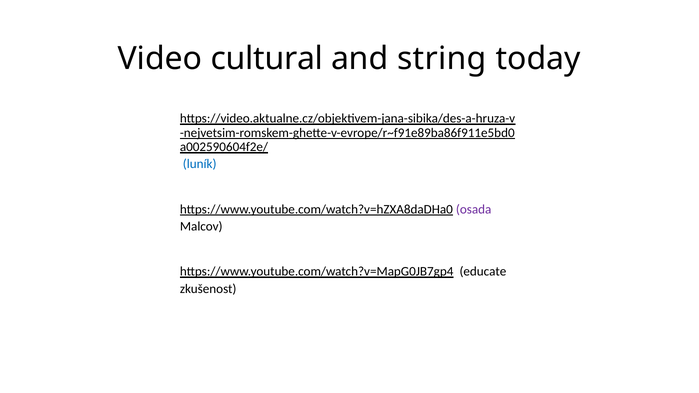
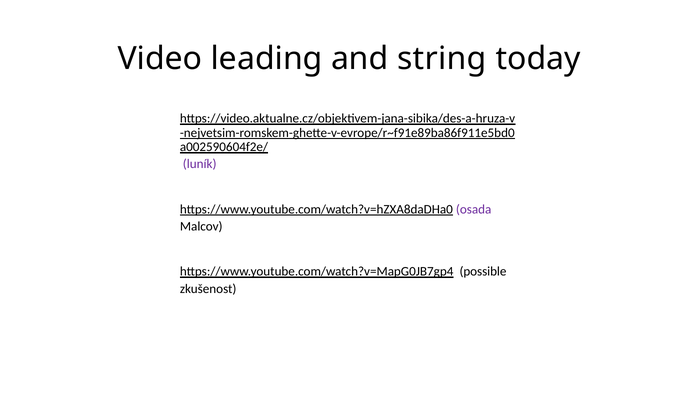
cultural: cultural -> leading (267, 59)
luník colour: blue -> purple (200, 164)
educate: educate -> possible (483, 272)
